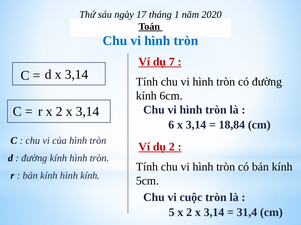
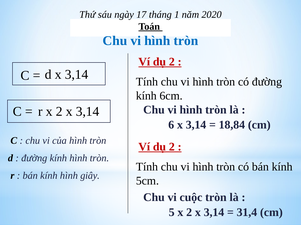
7: 7 -> 2 (172, 62)
hình kính: kính -> giây (90, 176)
